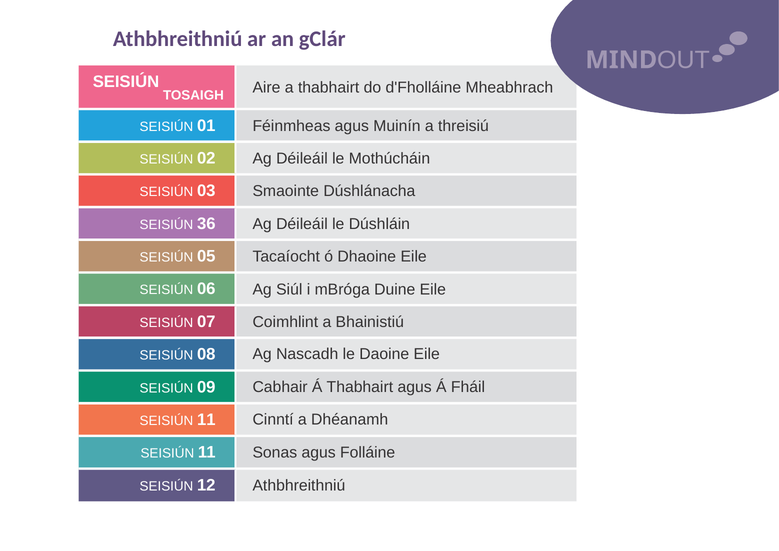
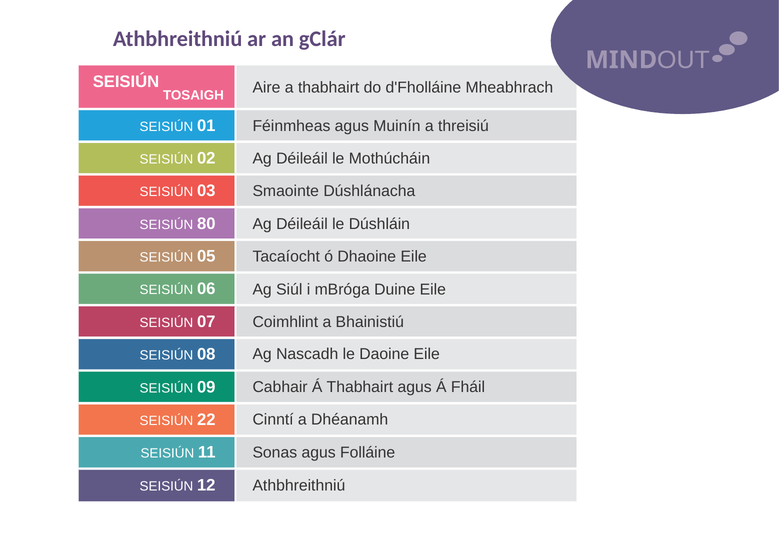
36: 36 -> 80 (206, 224)
11: 11 -> 22 (206, 420)
